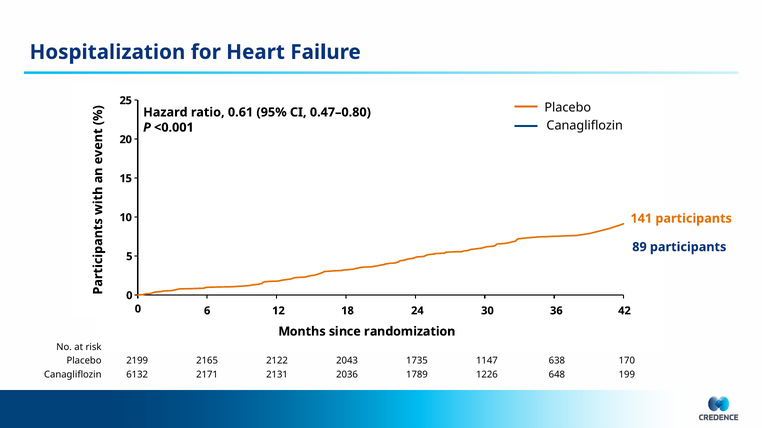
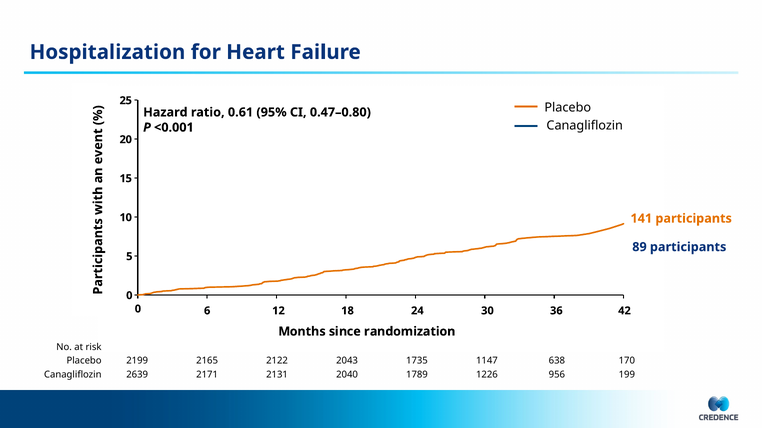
6132: 6132 -> 2639 (137, 375)
2036: 2036 -> 2040 (347, 375)
648: 648 -> 956 (557, 375)
